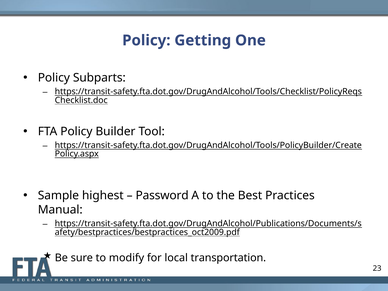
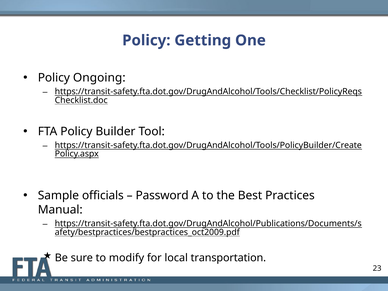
Subparts: Subparts -> Ongoing (99, 78)
highest: highest -> officials (103, 196)
